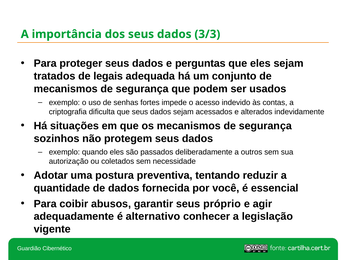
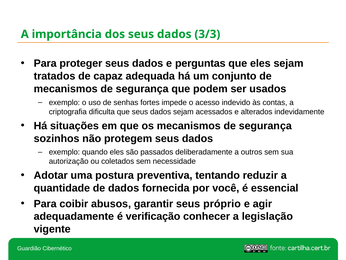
legais: legais -> capaz (108, 76)
alternativo: alternativo -> verificação (153, 216)
